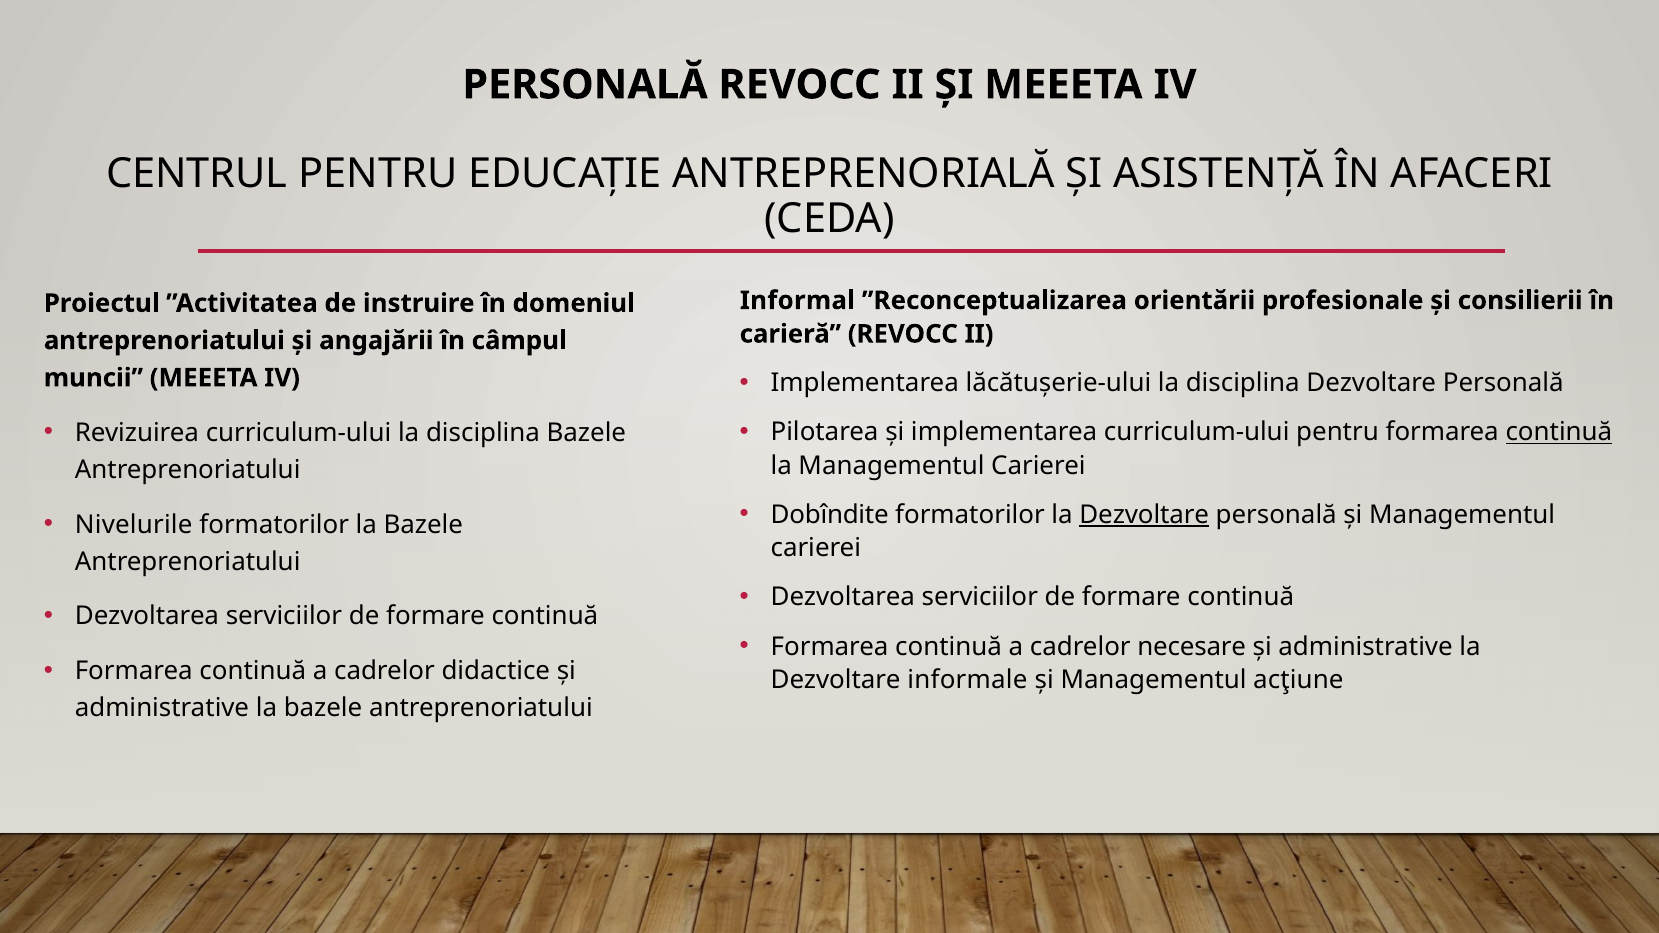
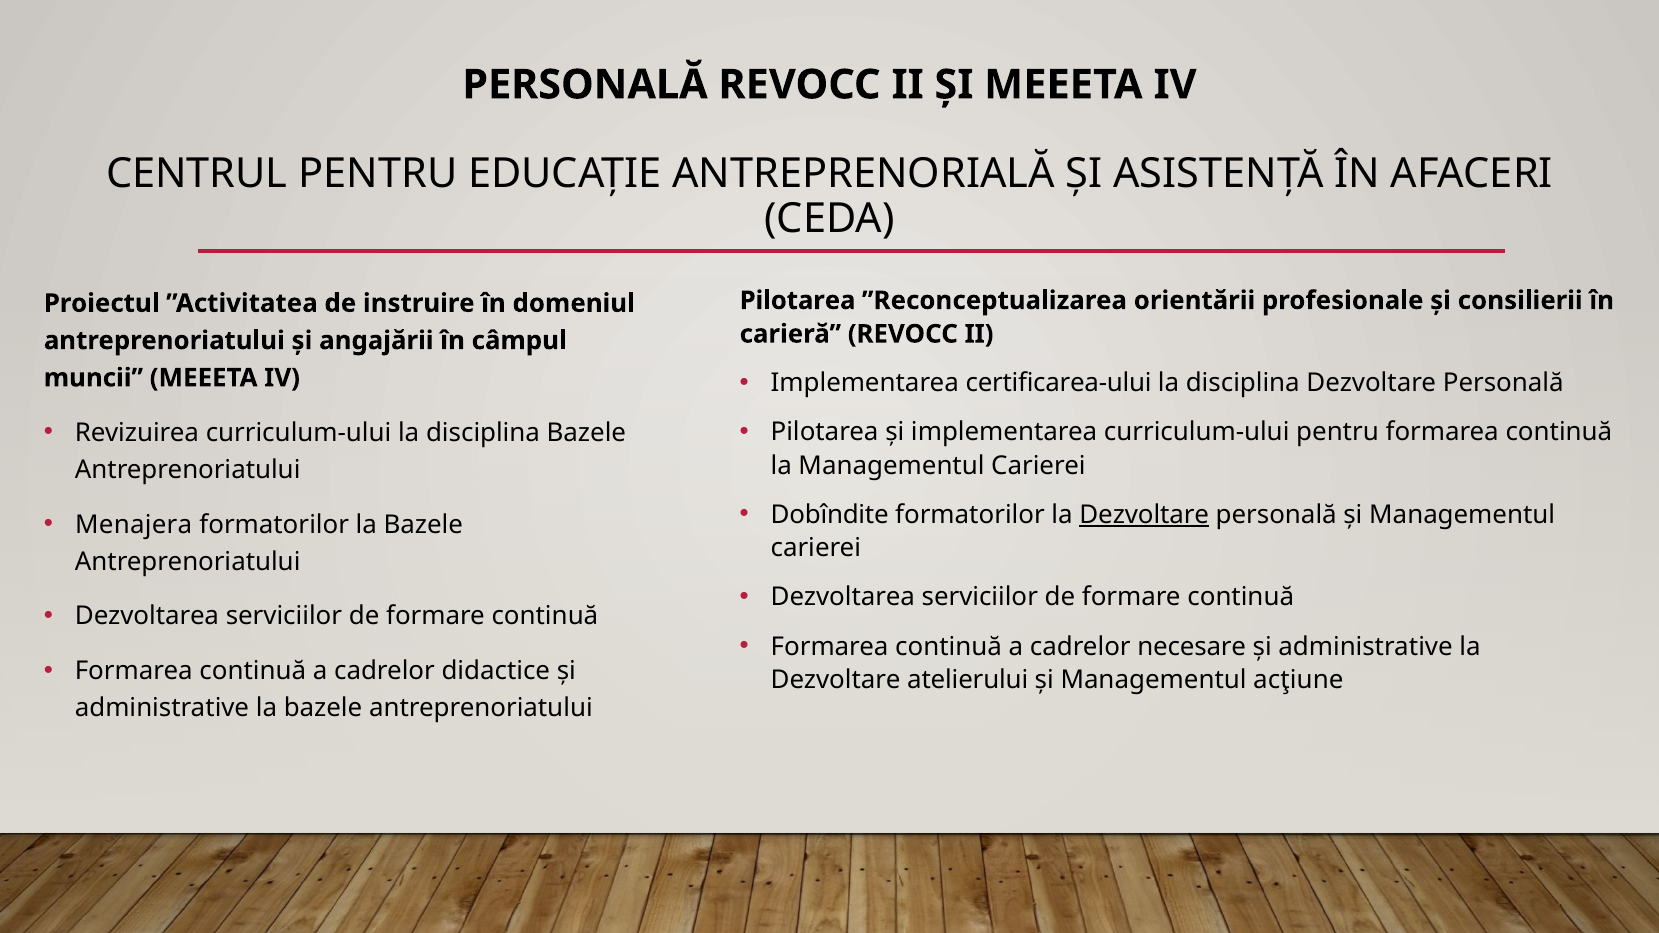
Informal: Informal -> Pilotarea (798, 301)
lăcătușerie-ului: lăcătușerie-ului -> certificarea-ului (1059, 383)
continuă underline: present -> none (1559, 432)
Nivelurile: Nivelurile -> Menajera (134, 525)
informale: informale -> atelierului (968, 680)
